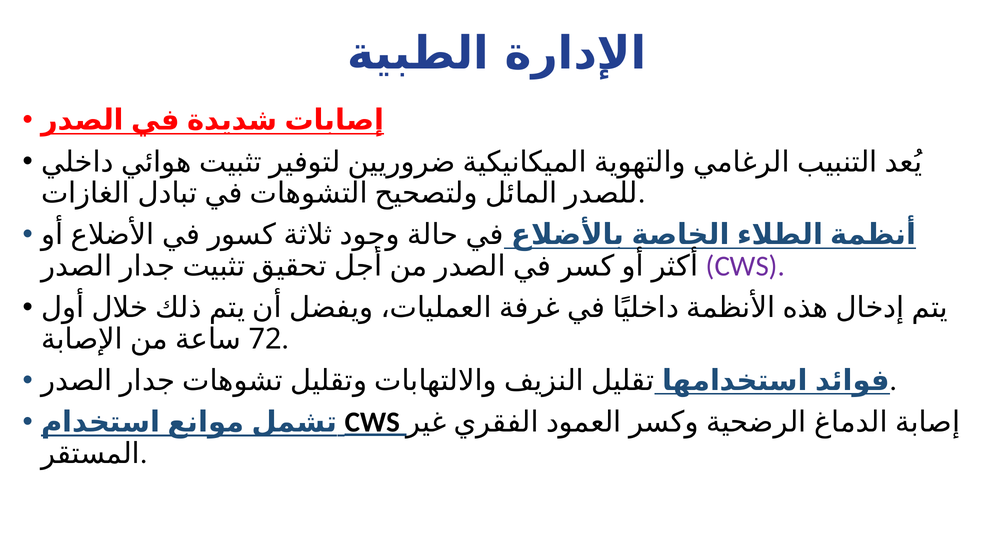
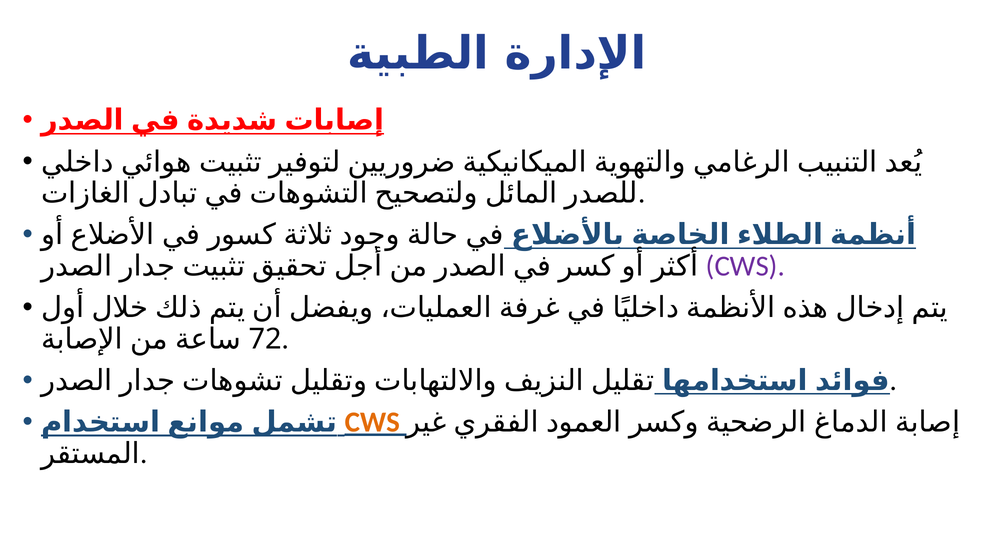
CWS colour: black -> orange (372, 422)
